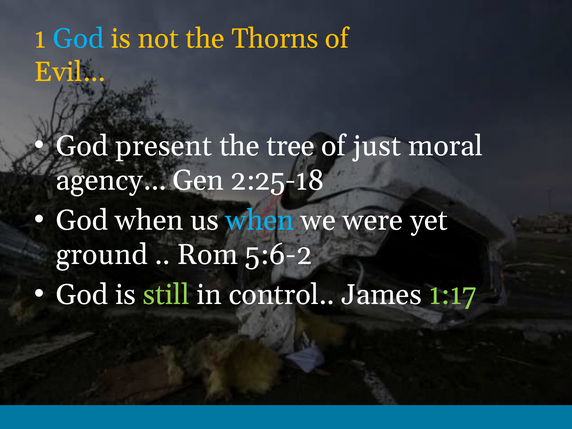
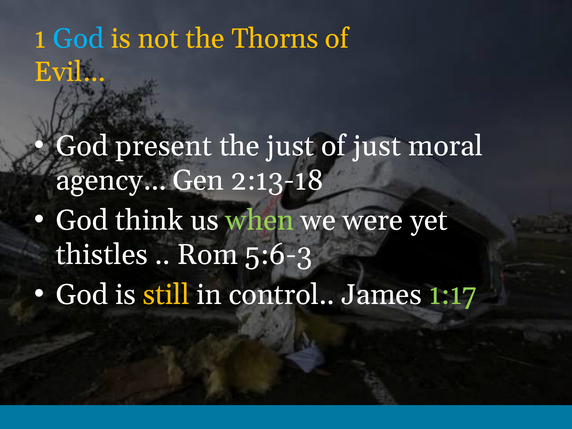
the tree: tree -> just (290, 146)
2:25-18: 2:25-18 -> 2:13-18 (277, 180)
God when: when -> think (149, 220)
when colour: light blue -> light green (260, 220)
ground: ground -> thistles (102, 255)
5:6-2: 5:6-2 -> 5:6-3 (279, 255)
still colour: light green -> yellow (166, 295)
